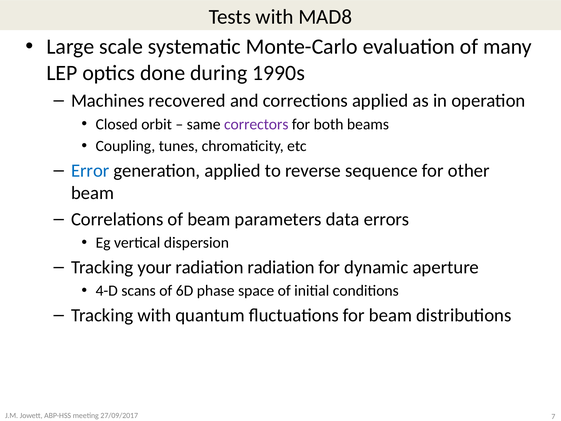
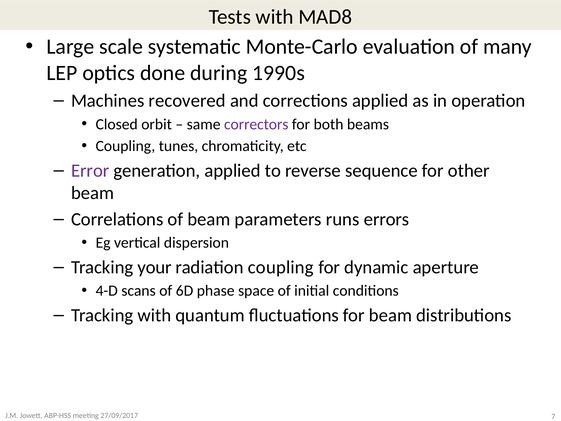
Error colour: blue -> purple (90, 171)
data: data -> runs (343, 219)
radiation radiation: radiation -> coupling (281, 267)
